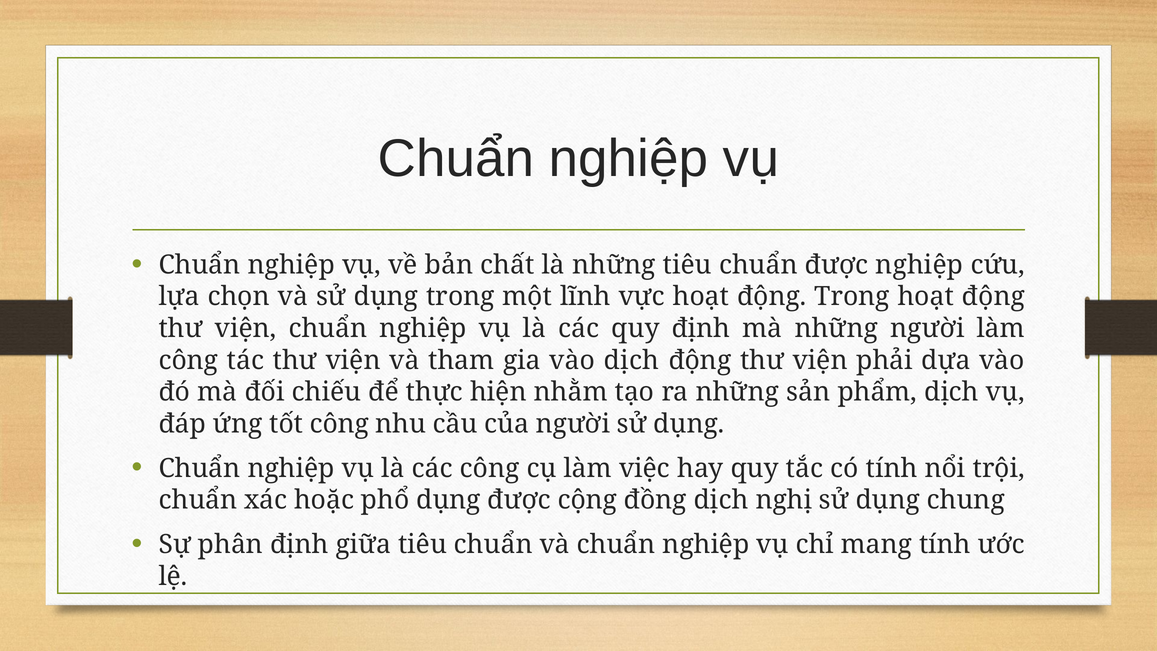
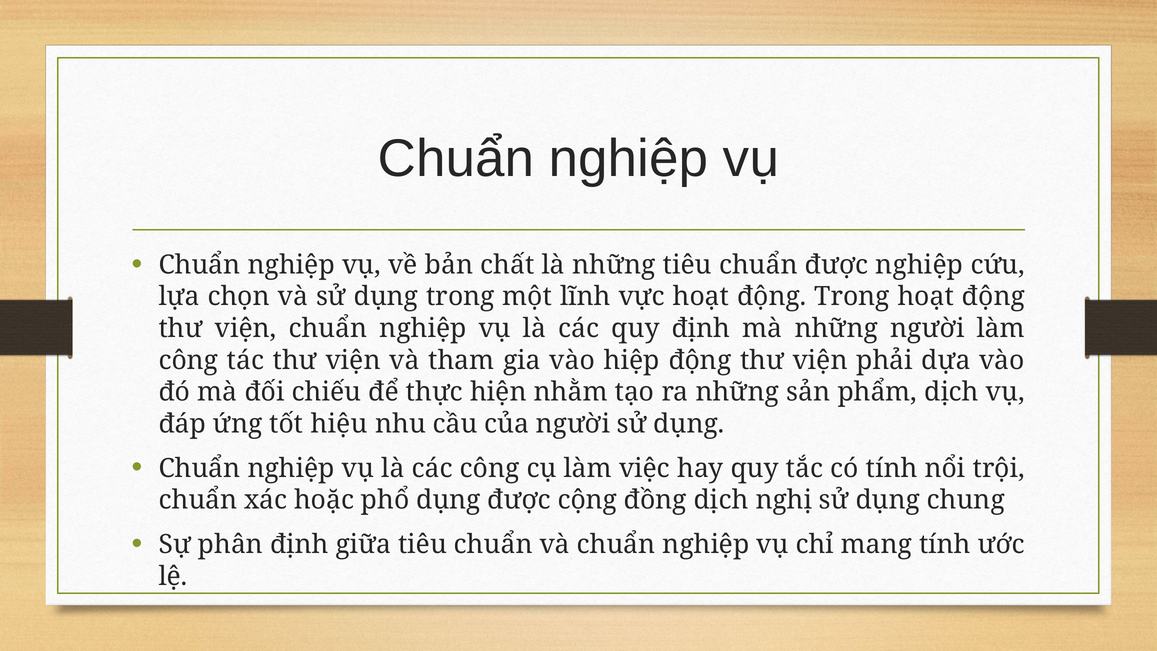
vào dịch: dịch -> hiệp (632, 360)
tốt công: công -> hiệu (339, 424)
